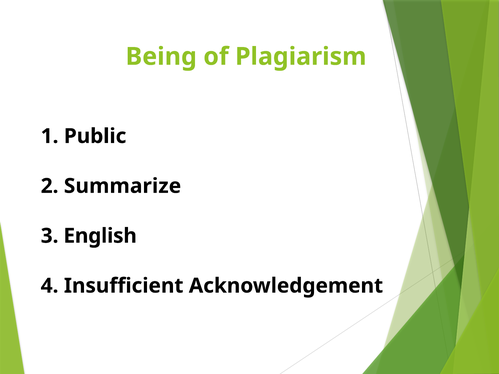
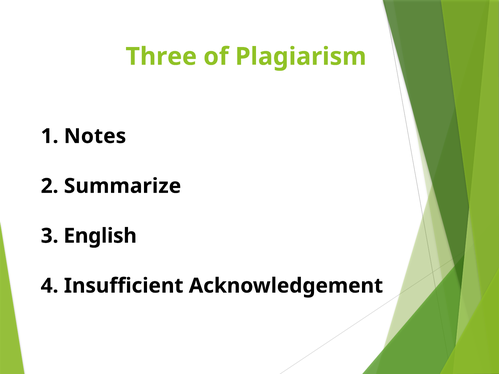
Being: Being -> Three (161, 57)
Public: Public -> Notes (95, 136)
